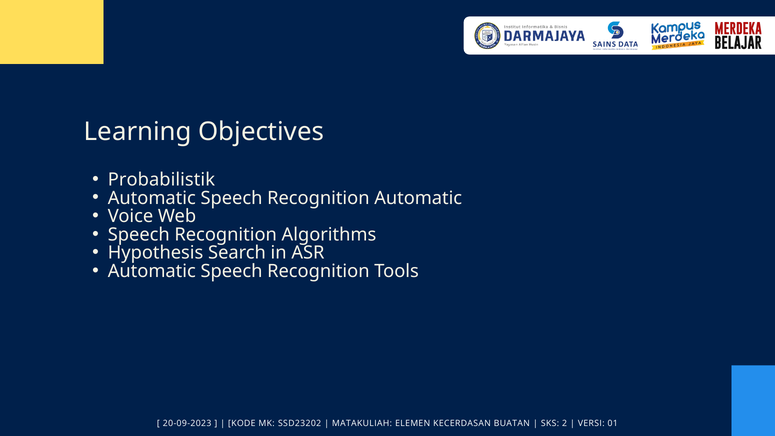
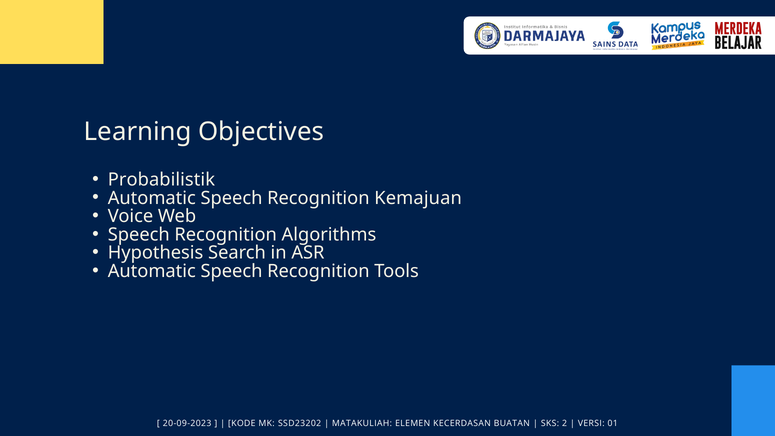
Recognition Automatic: Automatic -> Kemajuan (418, 198)
